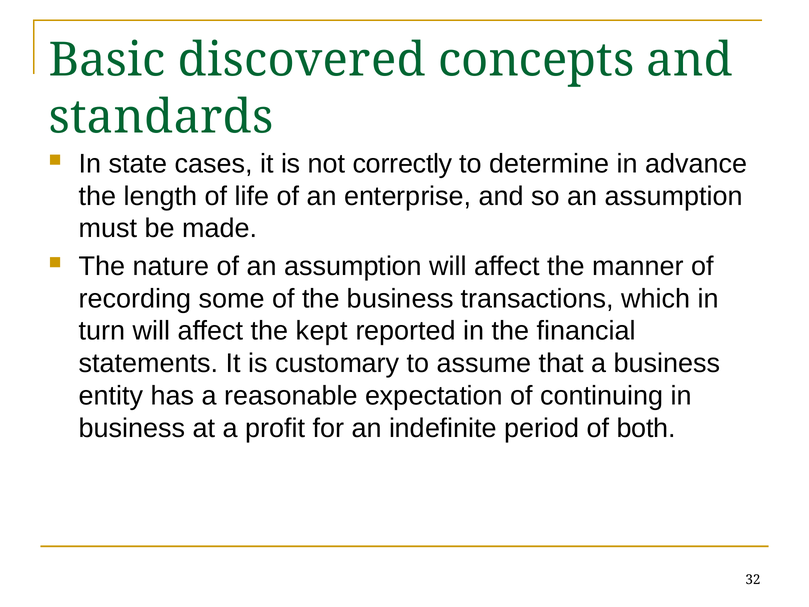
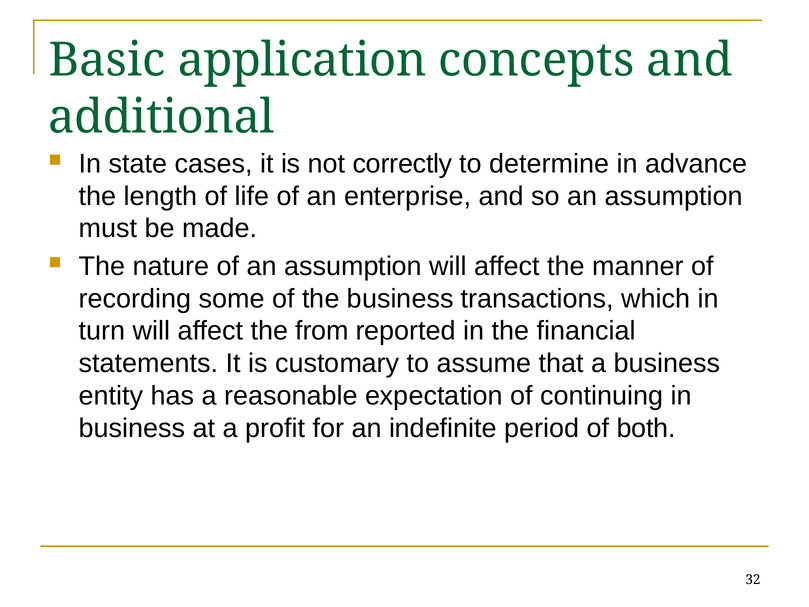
discovered: discovered -> application (302, 60)
standards: standards -> additional (161, 117)
kept: kept -> from (322, 331)
